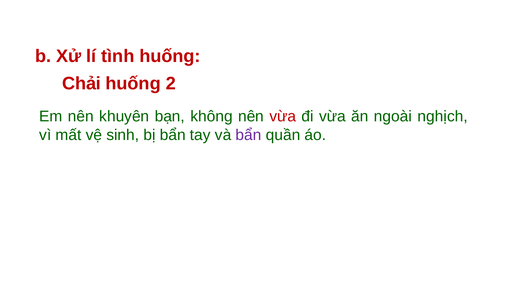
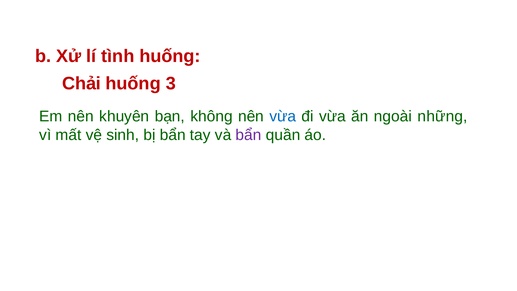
2: 2 -> 3 (171, 83)
vừa colour: red -> blue (283, 116)
nghịch: nghịch -> những (443, 116)
